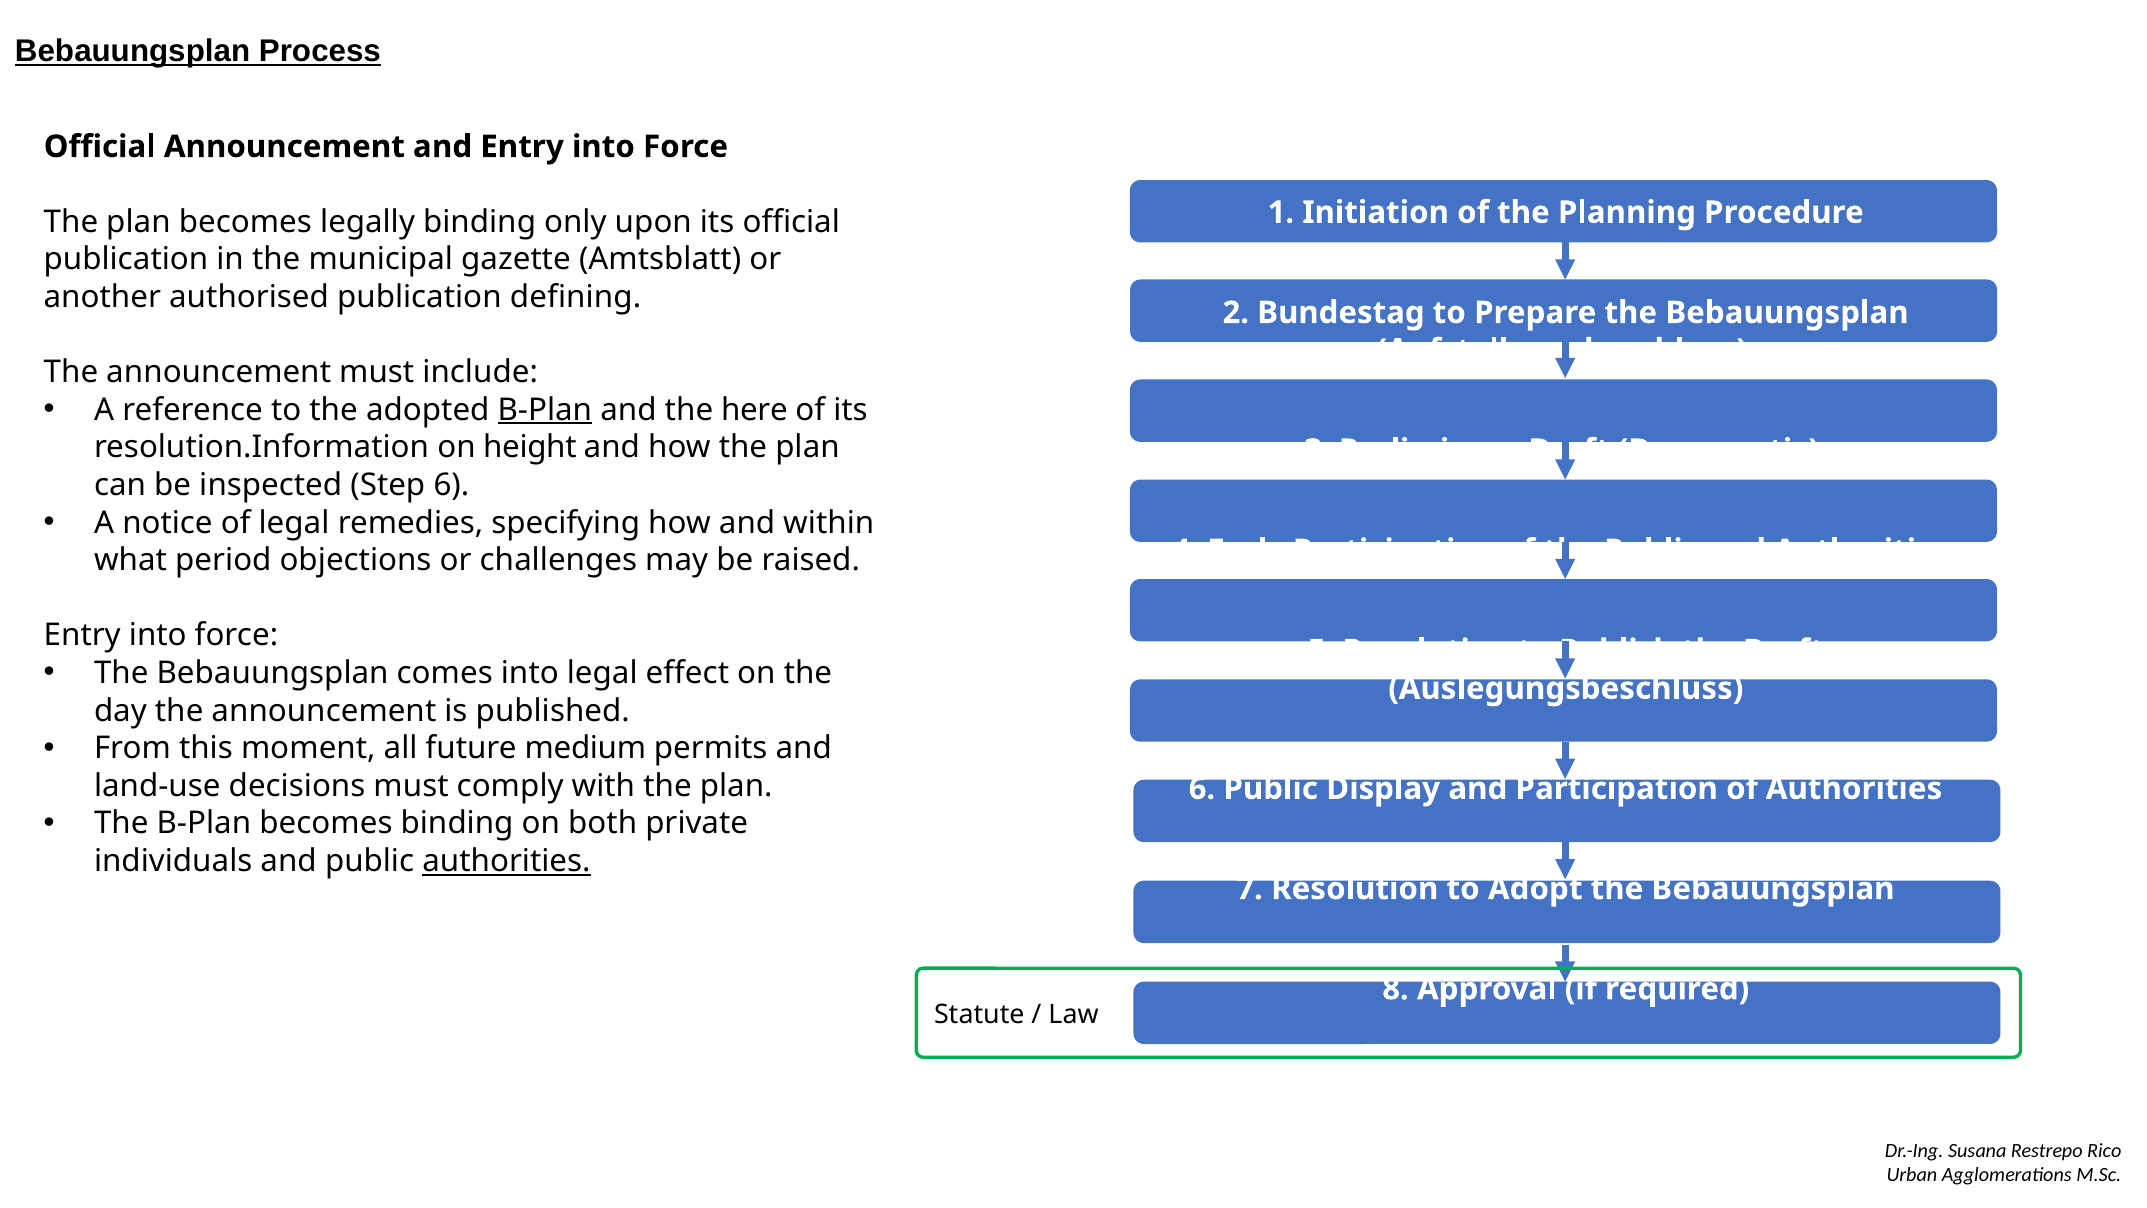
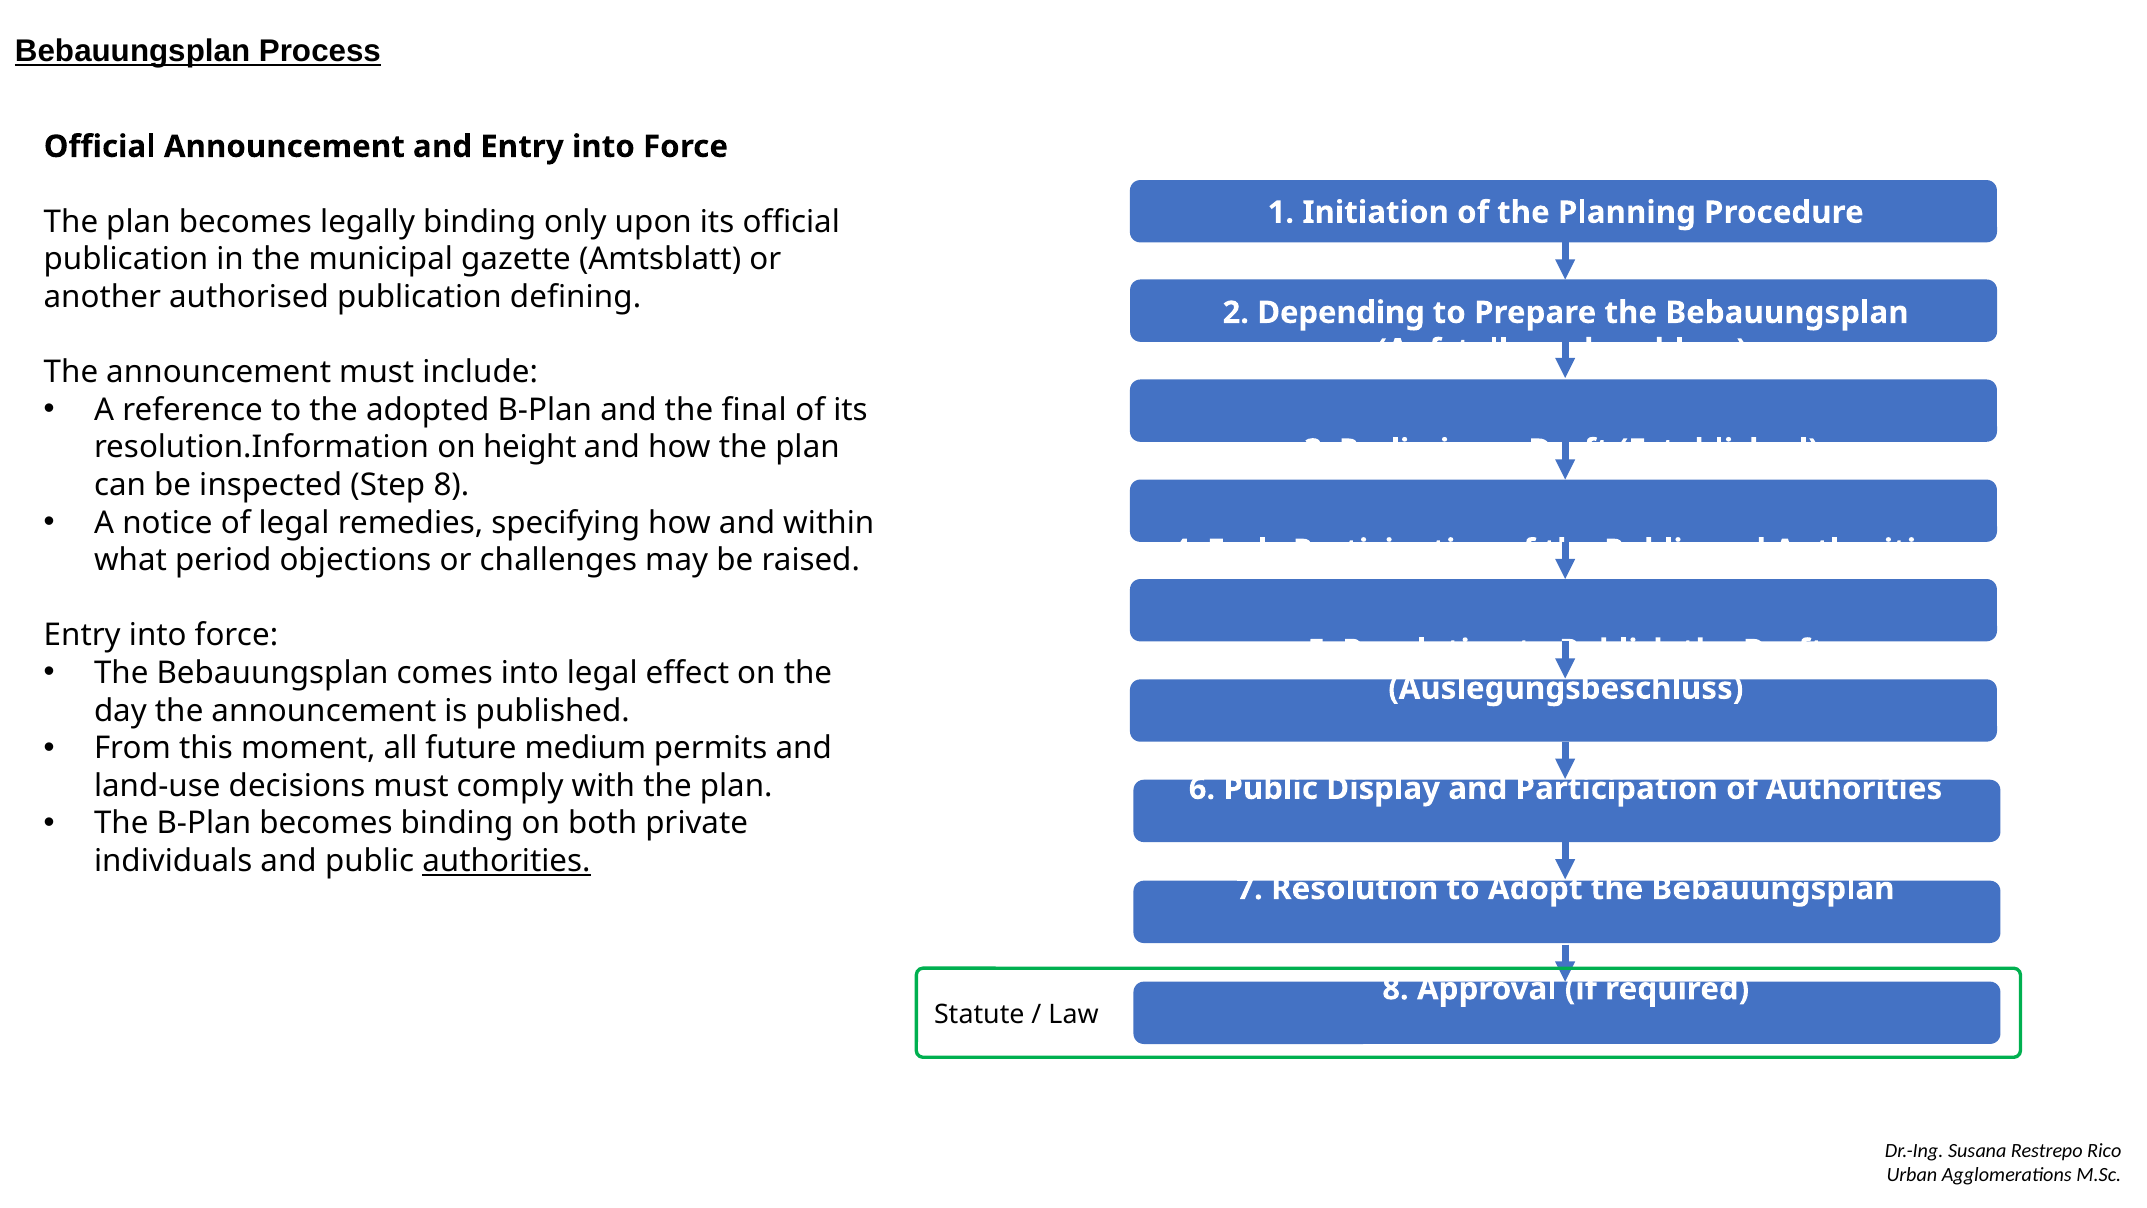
Bundestag: Bundestag -> Depending (1341, 313)
B-Plan underline: present -> none (545, 410)
here: here -> final (754, 410)
Democratic: Democratic -> Established (1718, 450)
Step 6: 6 -> 8 (451, 485)
